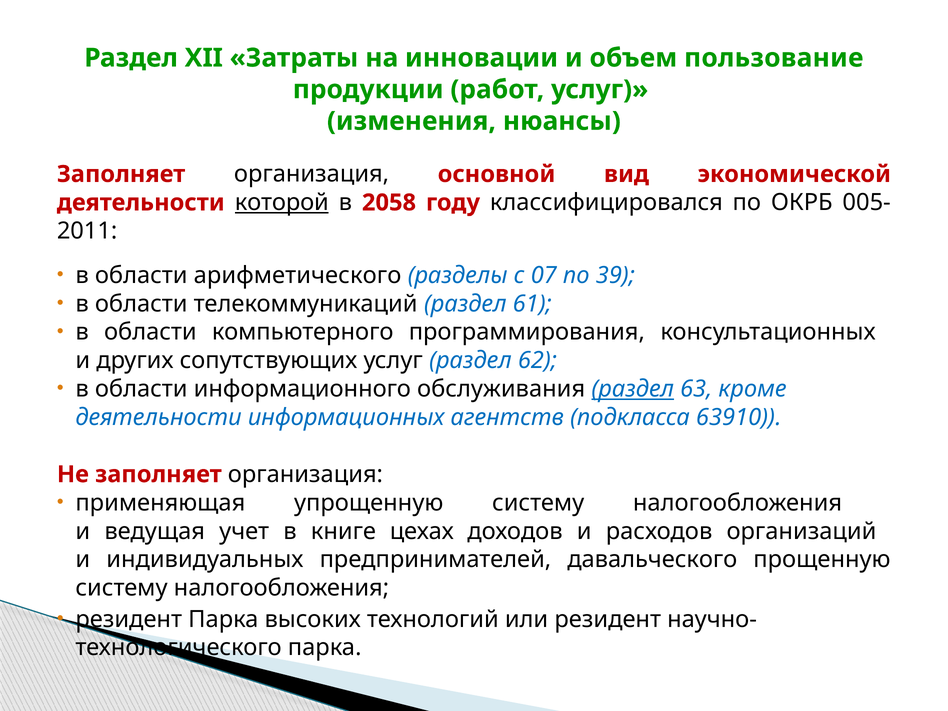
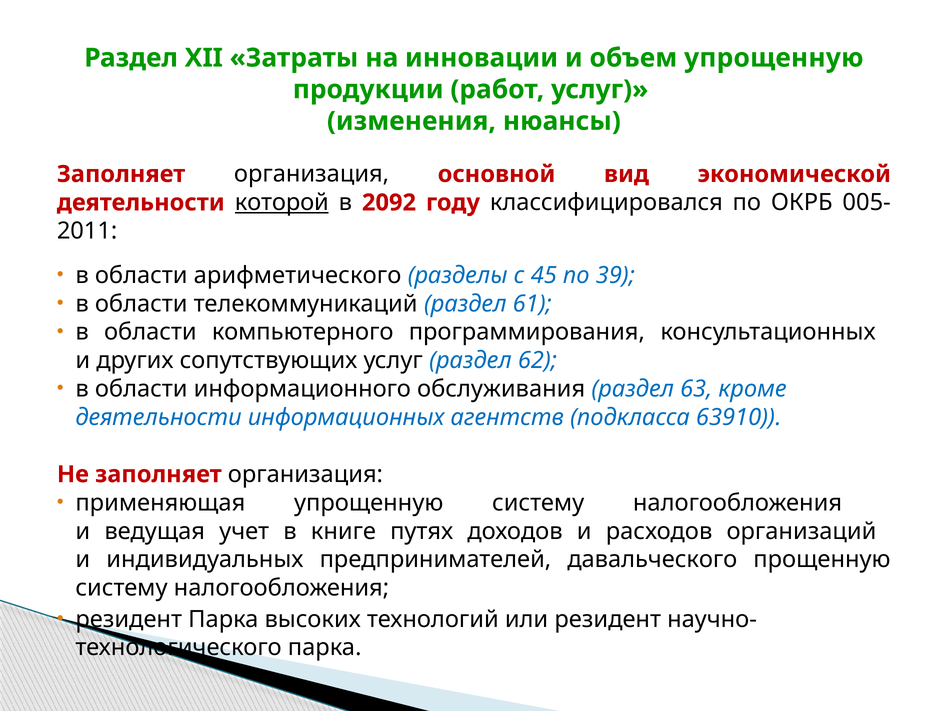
объем пользование: пользование -> упрощенную (774, 58)
2058: 2058 -> 2092 (389, 203)
07: 07 -> 45 (544, 275)
раздел underline: present -> none (633, 389)
цехах: цехах -> путях (422, 531)
